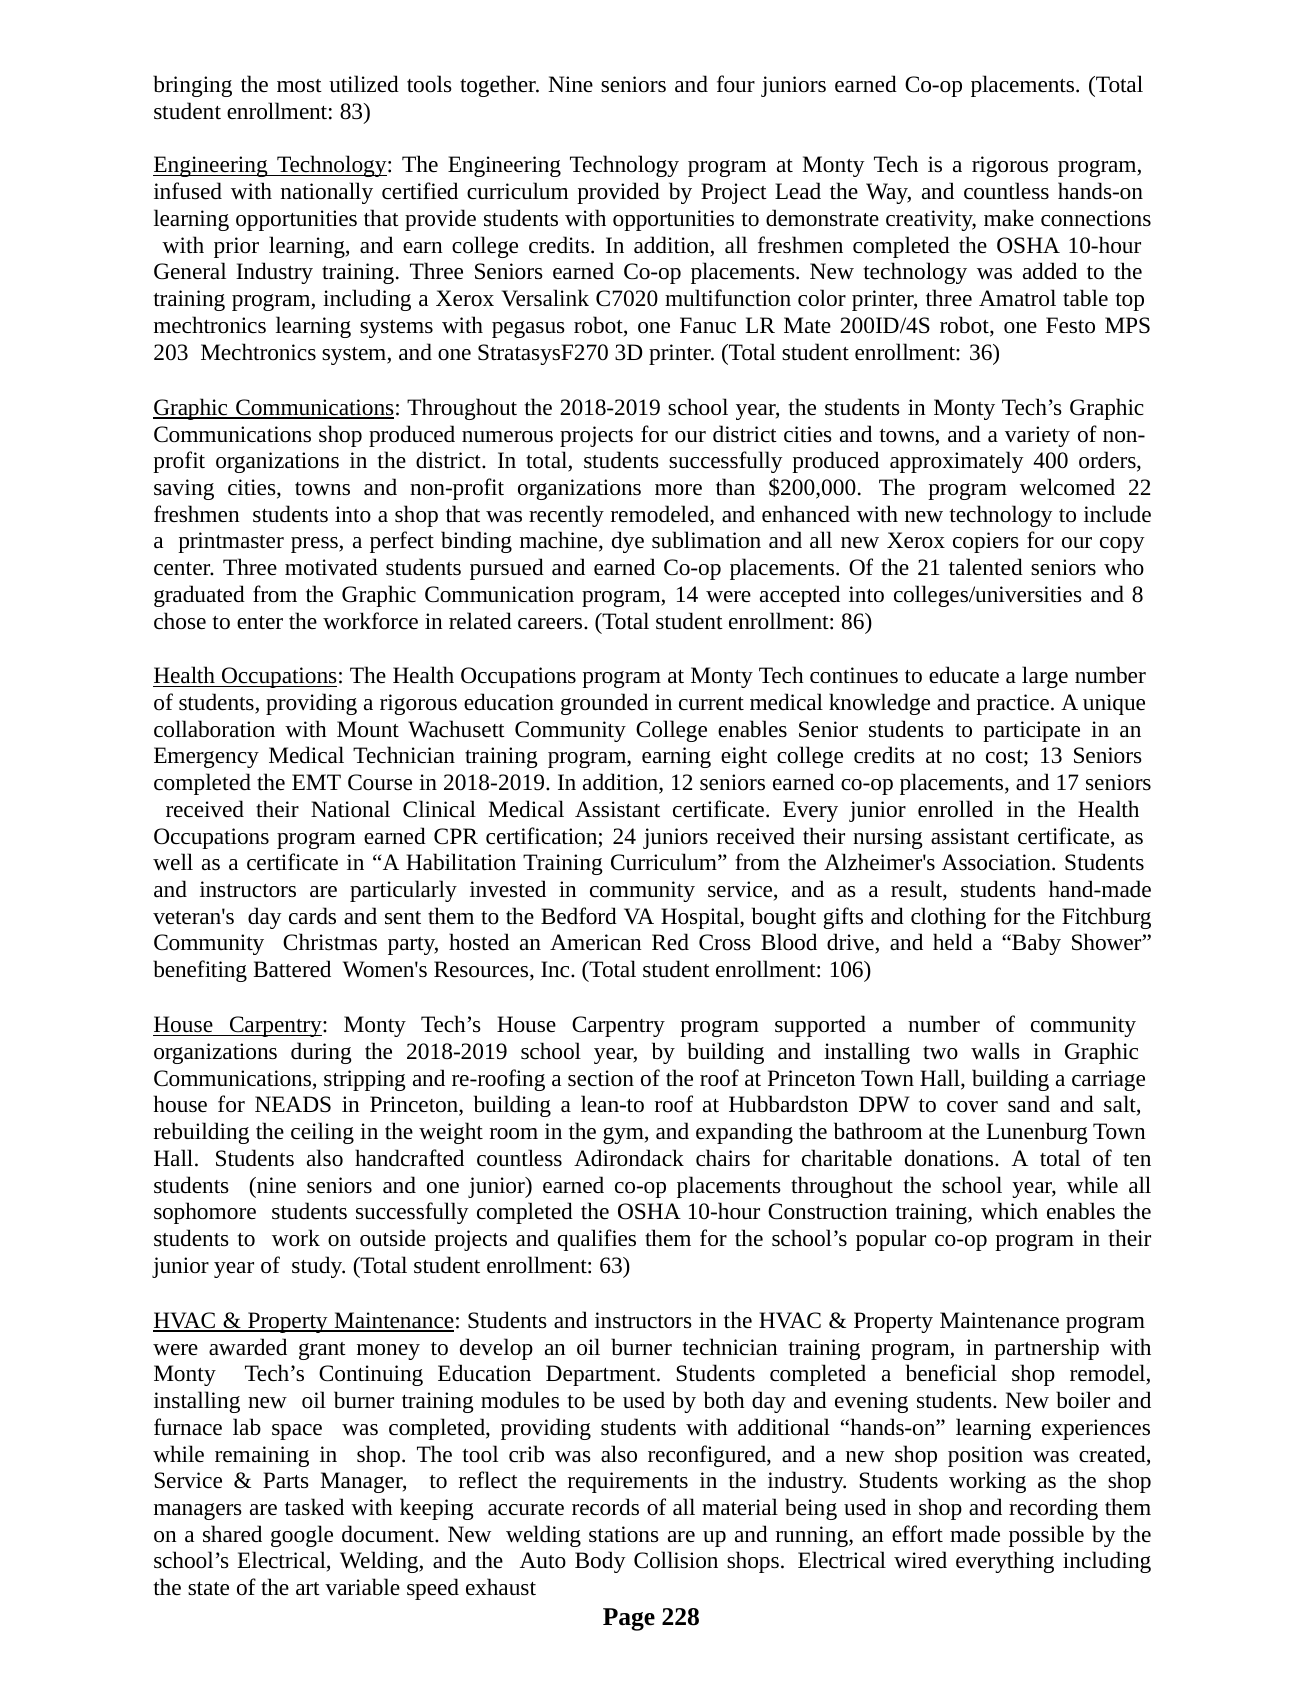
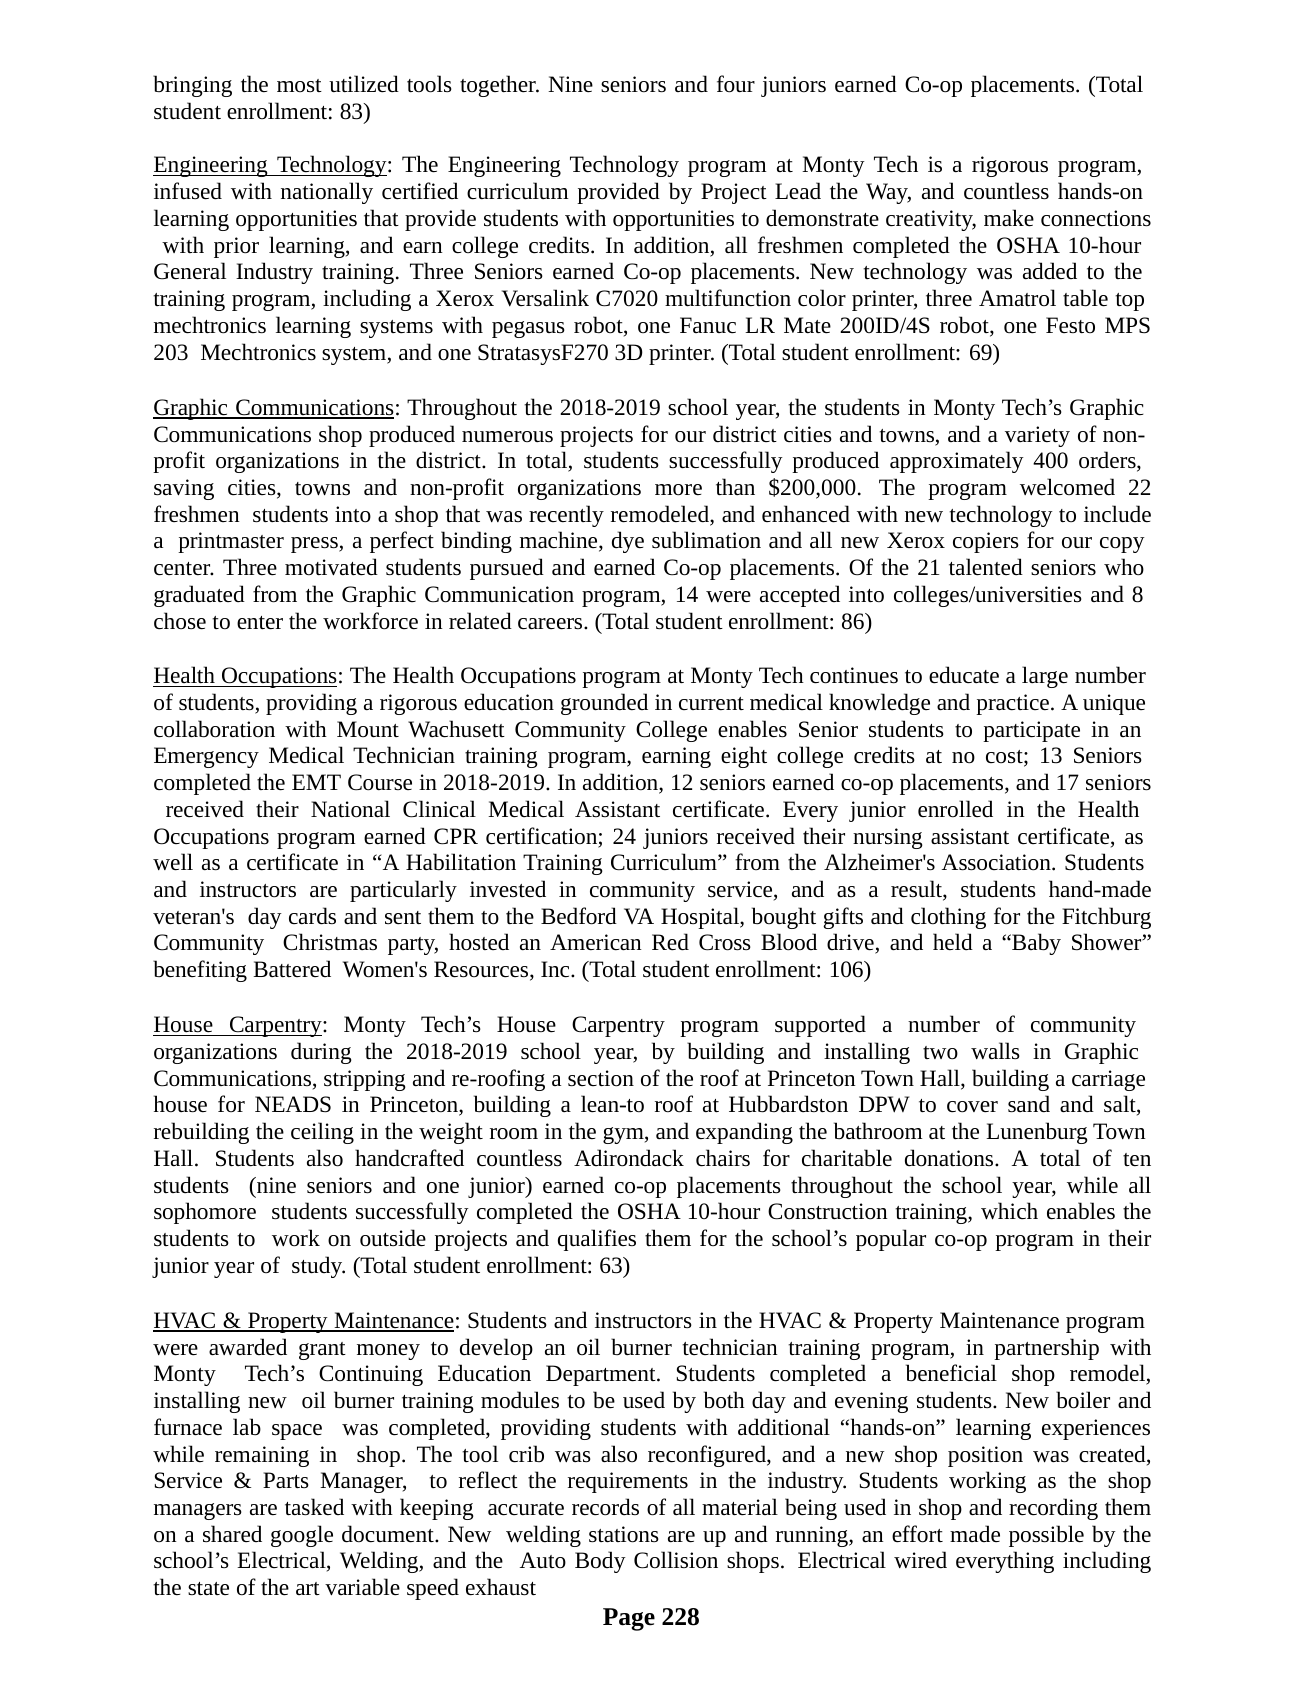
36: 36 -> 69 (985, 352)
